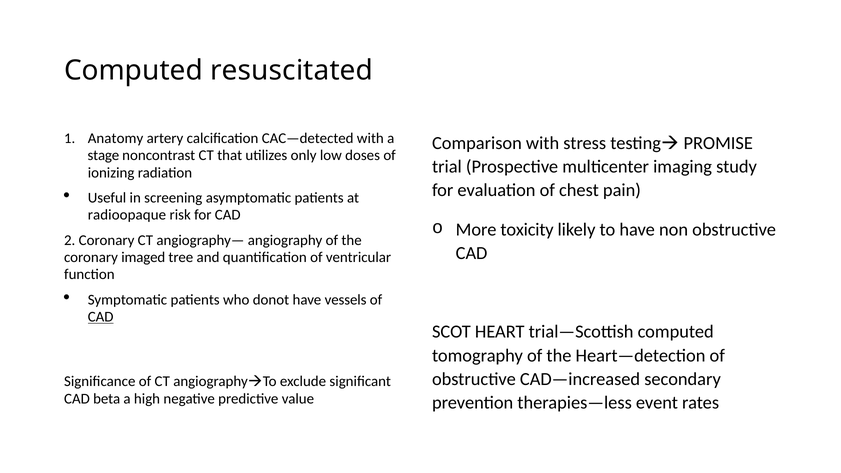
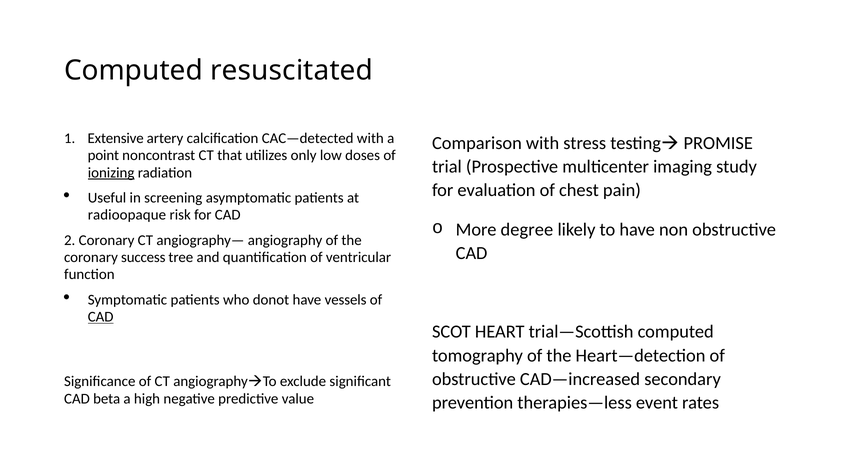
Anatomy: Anatomy -> Extensive (116, 138)
stage: stage -> point (103, 156)
ionizing underline: none -> present (111, 173)
toxicity: toxicity -> degree (527, 230)
imaged: imaged -> success (143, 257)
